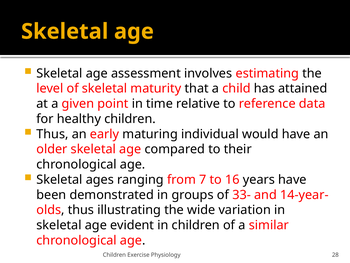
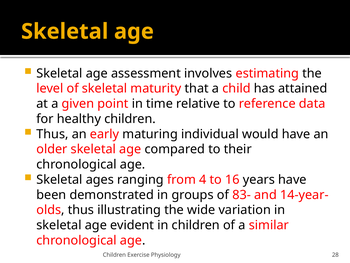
7: 7 -> 4 (203, 179)
33-: 33- -> 83- (242, 194)
